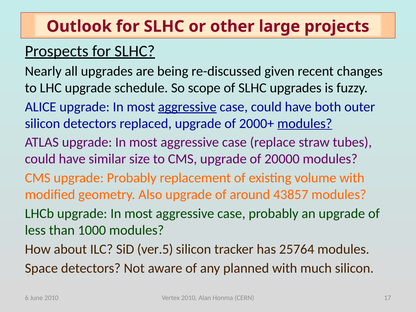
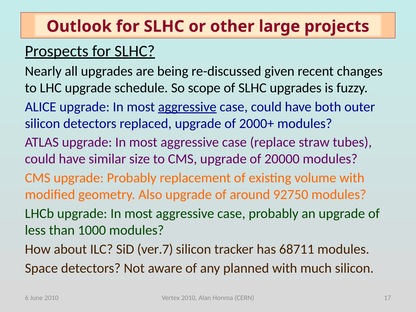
modules underline: present -> none (305, 123)
43857: 43857 -> 92750 (291, 195)
ver.5: ver.5 -> ver.7 (155, 249)
25764: 25764 -> 68711 (297, 249)
